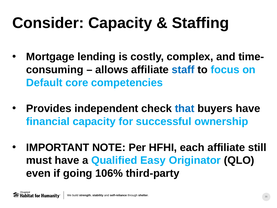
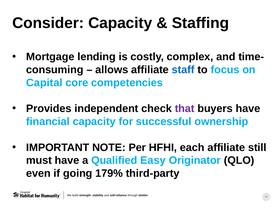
Default: Default -> Capital (44, 83)
that colour: blue -> purple (185, 108)
106%: 106% -> 179% (109, 173)
